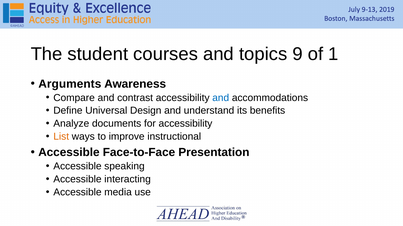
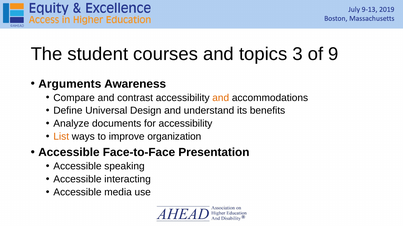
9: 9 -> 3 (298, 54)
1: 1 -> 9 (333, 54)
and colour: blue -> orange (221, 98)
instructional: instructional -> organization (174, 137)
